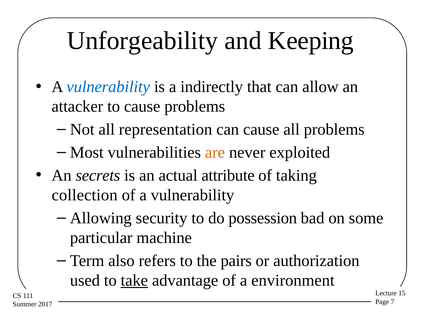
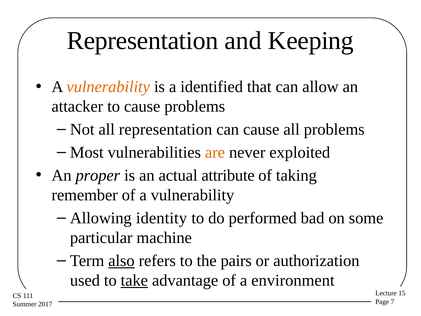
Unforgeability: Unforgeability -> Representation (143, 41)
vulnerability colour: blue -> orange (108, 87)
indirectly: indirectly -> identified (212, 87)
secrets: secrets -> proper (98, 175)
collection: collection -> remember (85, 195)
security: security -> identity (161, 218)
possession: possession -> performed (263, 218)
also underline: none -> present (121, 260)
